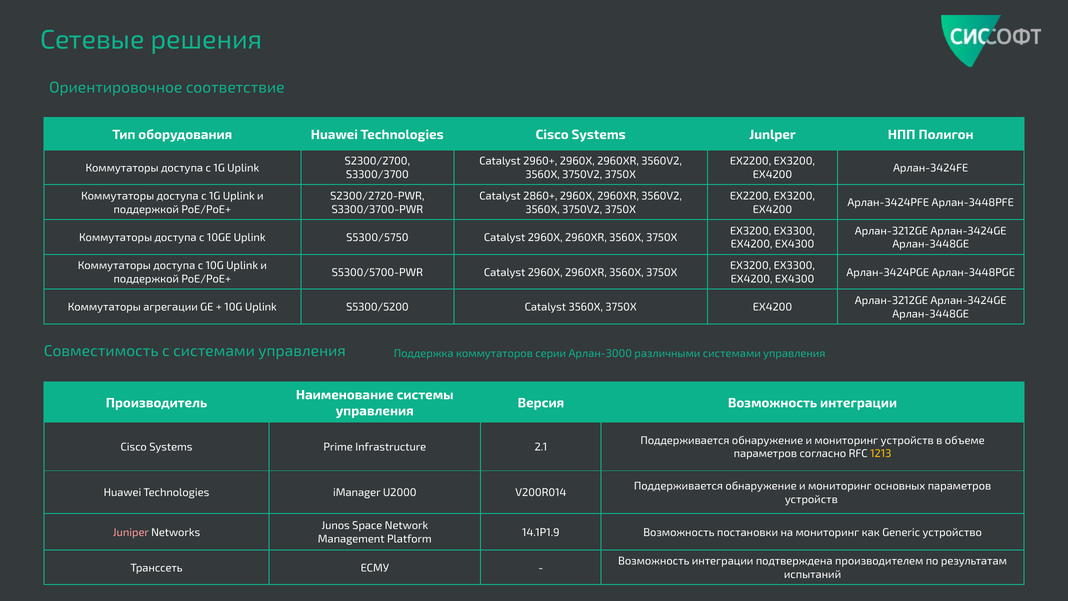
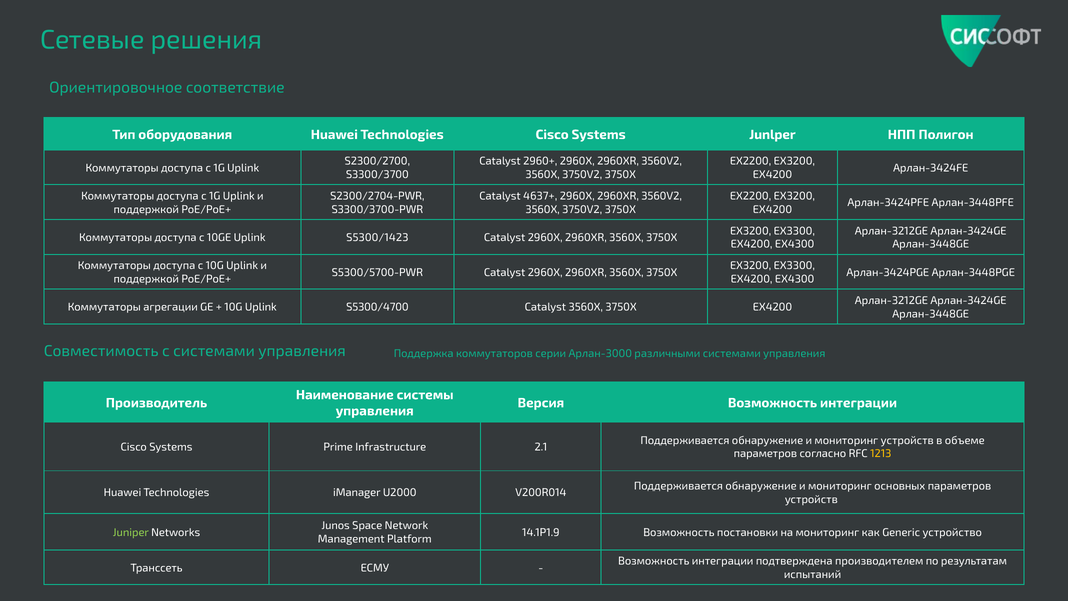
S2300/2720-PWR: S2300/2720-PWR -> S2300/2704-PWR (377, 196)
2860+: 2860+ -> 4637+ (540, 196)
S5300/5750: S5300/5750 -> S5300/1423 (377, 238)
S5300/5200: S5300/5200 -> S5300/4700 (377, 307)
Juniper colour: pink -> light green (131, 532)
